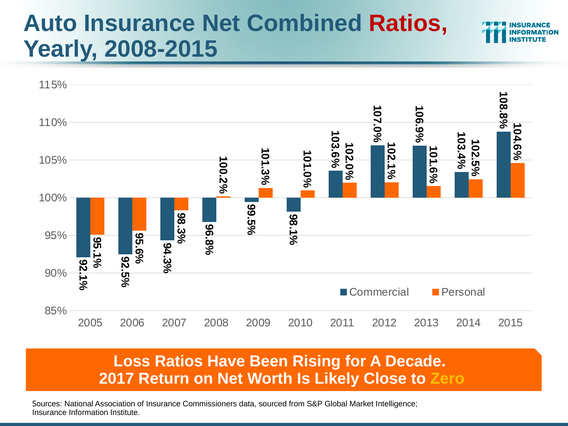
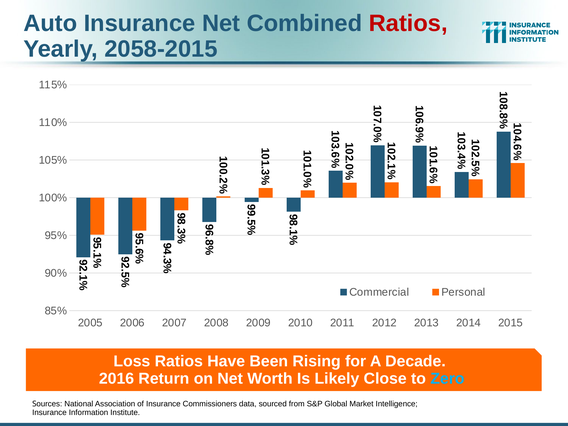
2008-2015: 2008-2015 -> 2058-2015 (161, 49)
2017: 2017 -> 2016 (117, 378)
Zero colour: yellow -> light blue (447, 378)
